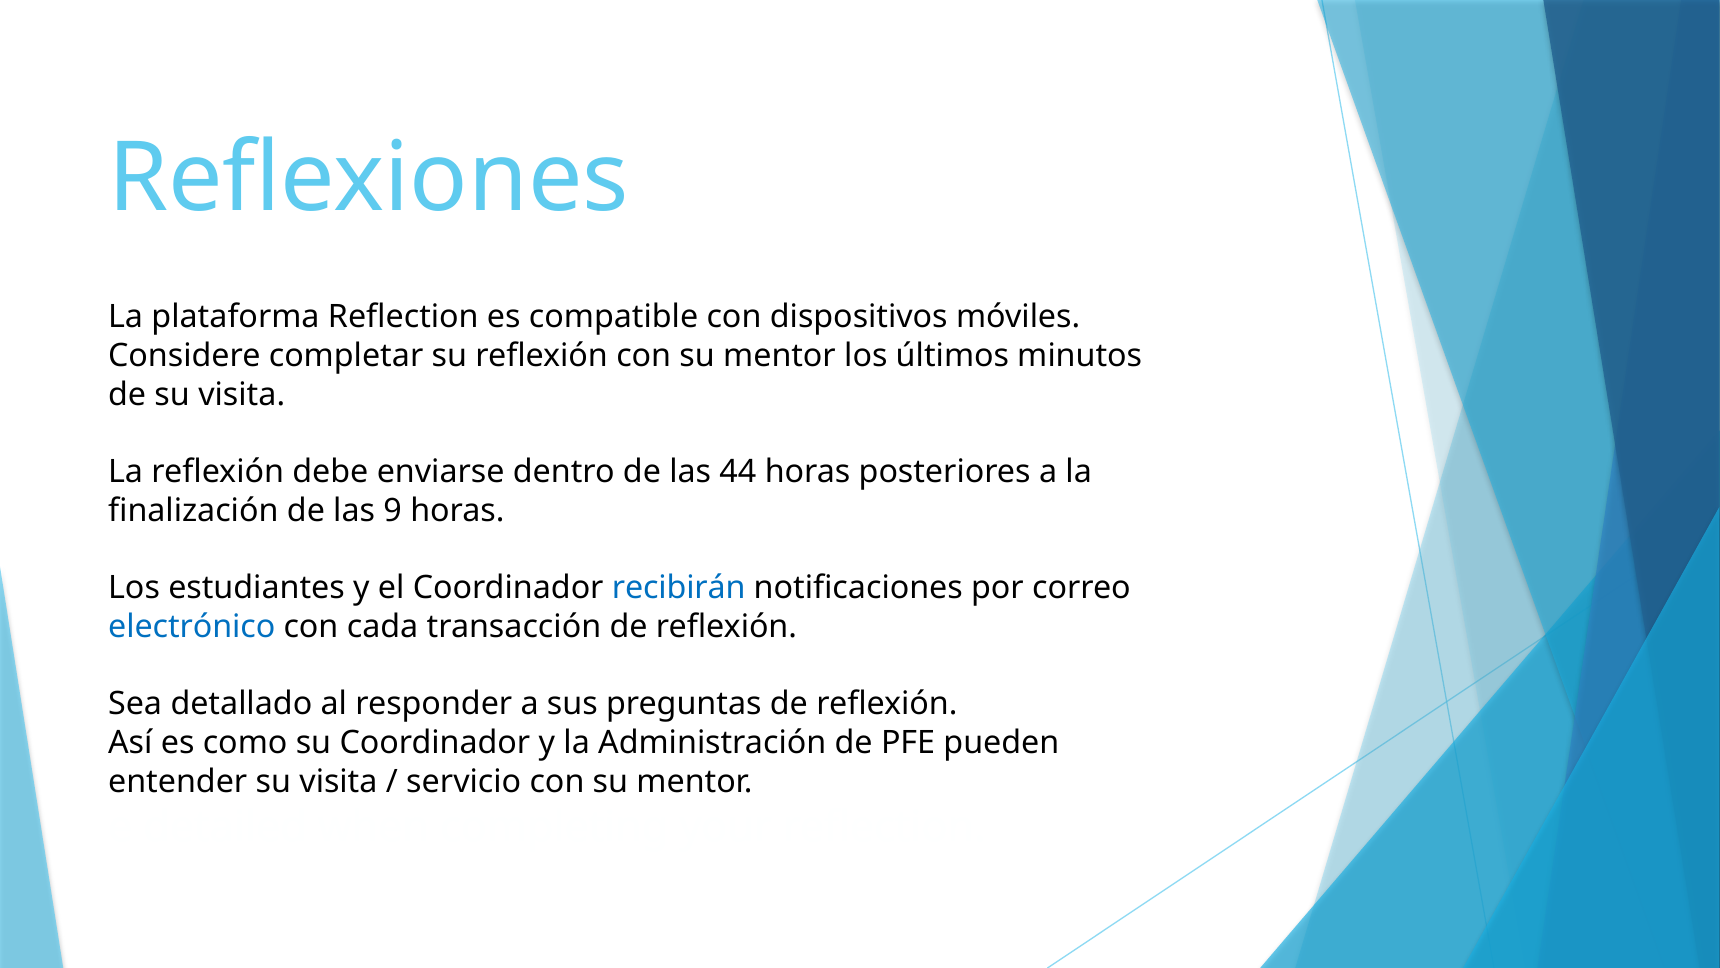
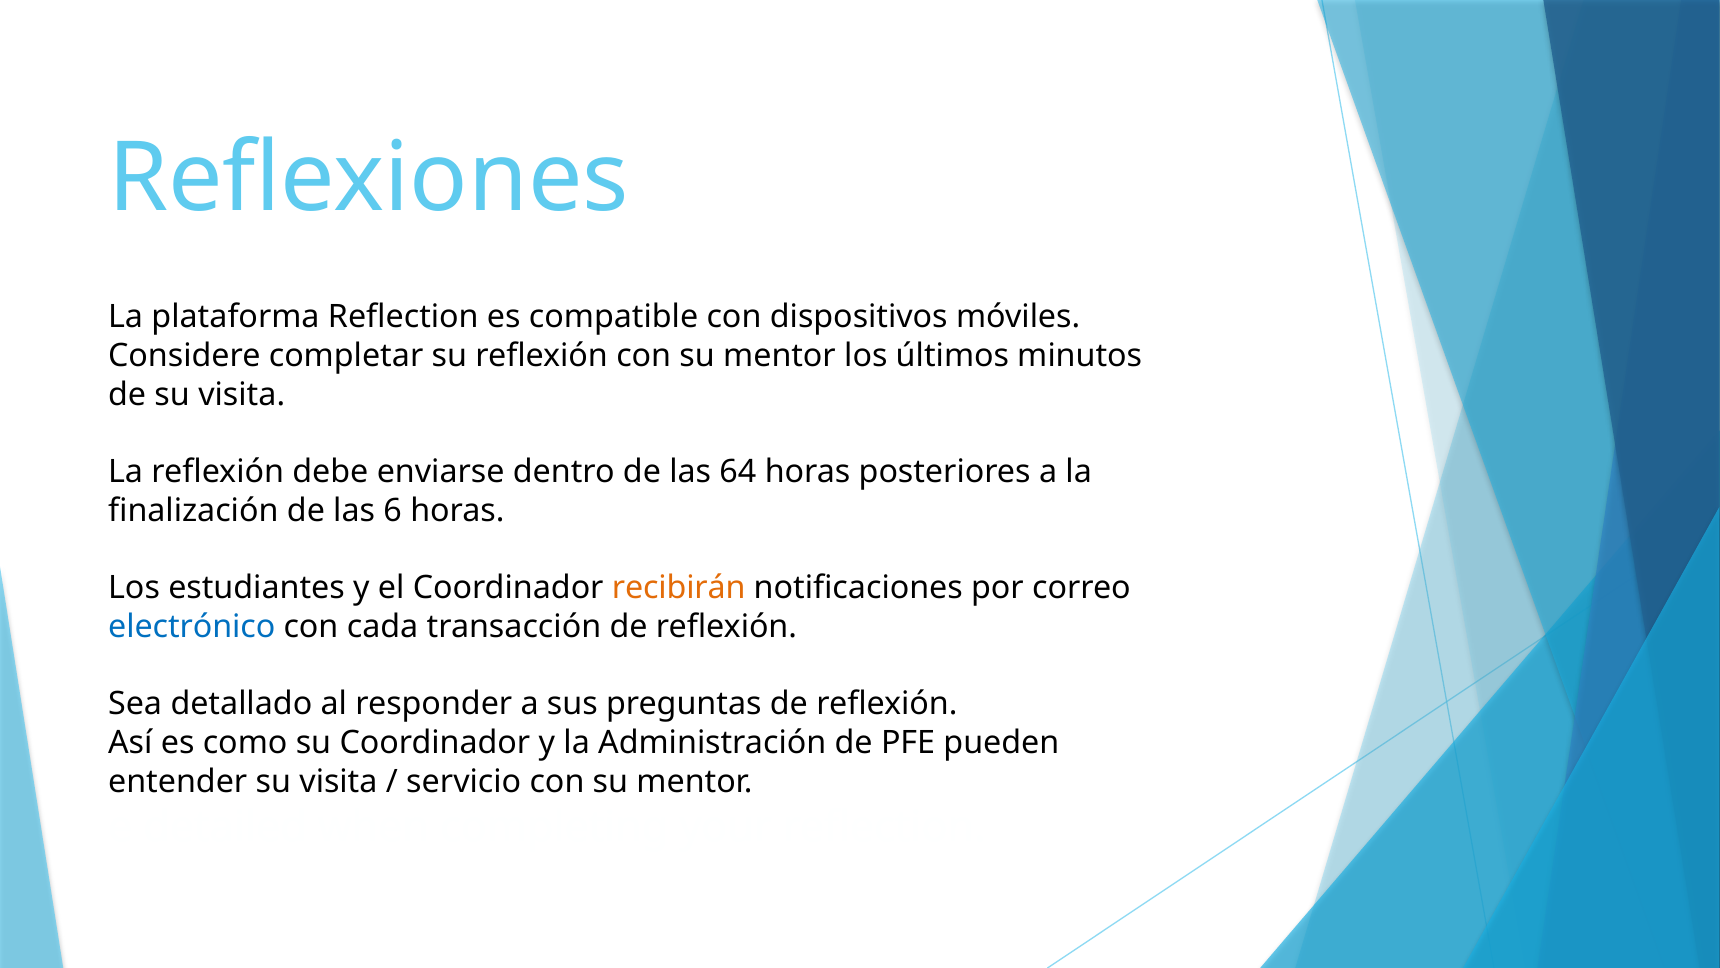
44: 44 -> 64 (738, 472)
9: 9 -> 6 (393, 510)
recibirán colour: blue -> orange (679, 588)
